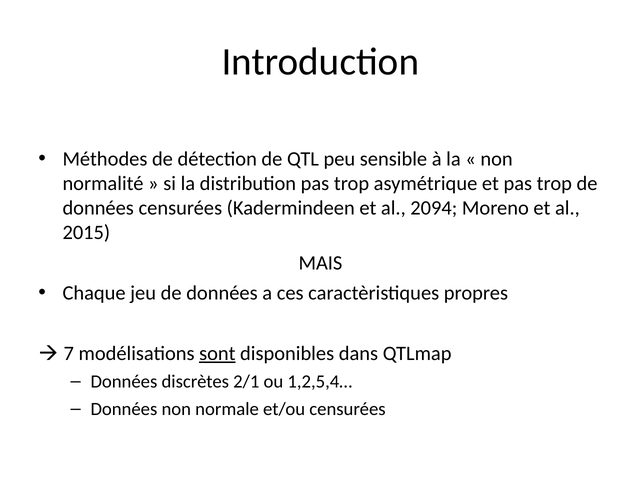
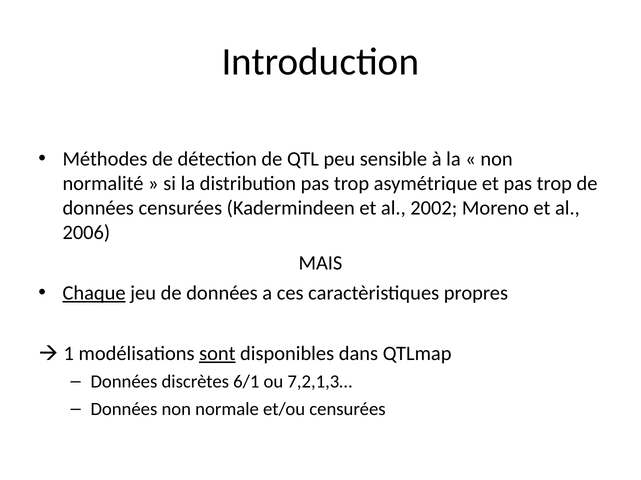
2094: 2094 -> 2002 (434, 208)
2015: 2015 -> 2006 (86, 233)
Chaque underline: none -> present (94, 294)
7: 7 -> 1 (69, 354)
2/1: 2/1 -> 6/1 (246, 382)
1,2,5,4…: 1,2,5,4… -> 7,2,1,3… (320, 382)
